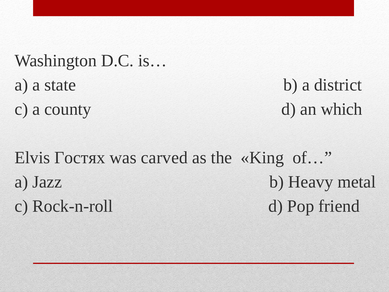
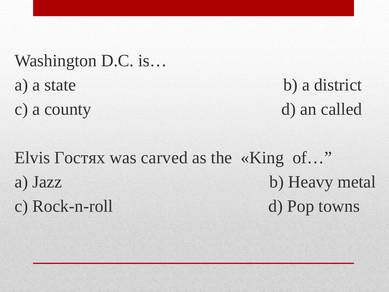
which: which -> called (341, 109)
friend: friend -> towns (339, 206)
